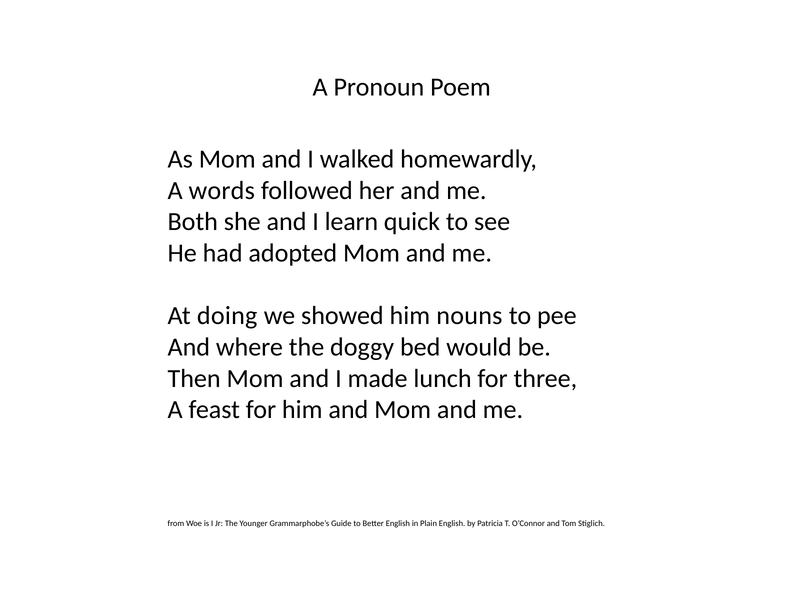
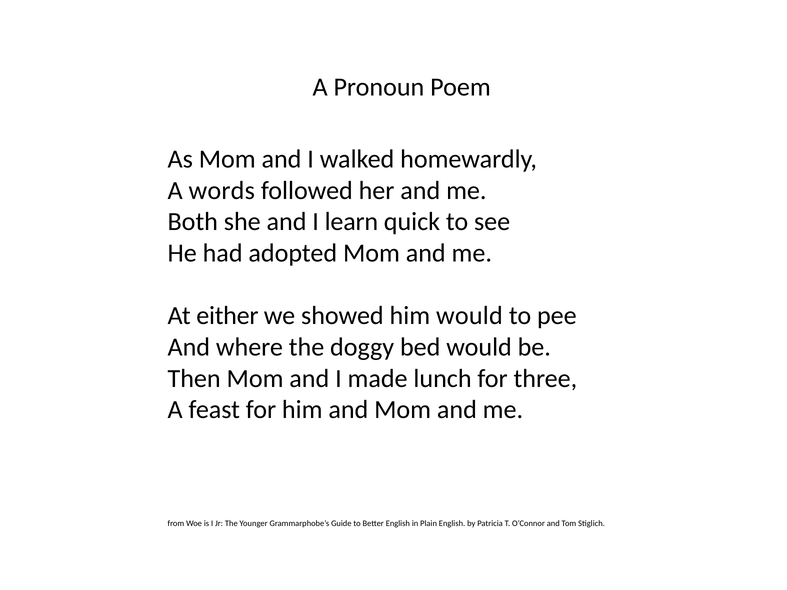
doing: doing -> either (227, 316)
him nouns: nouns -> would (469, 316)
